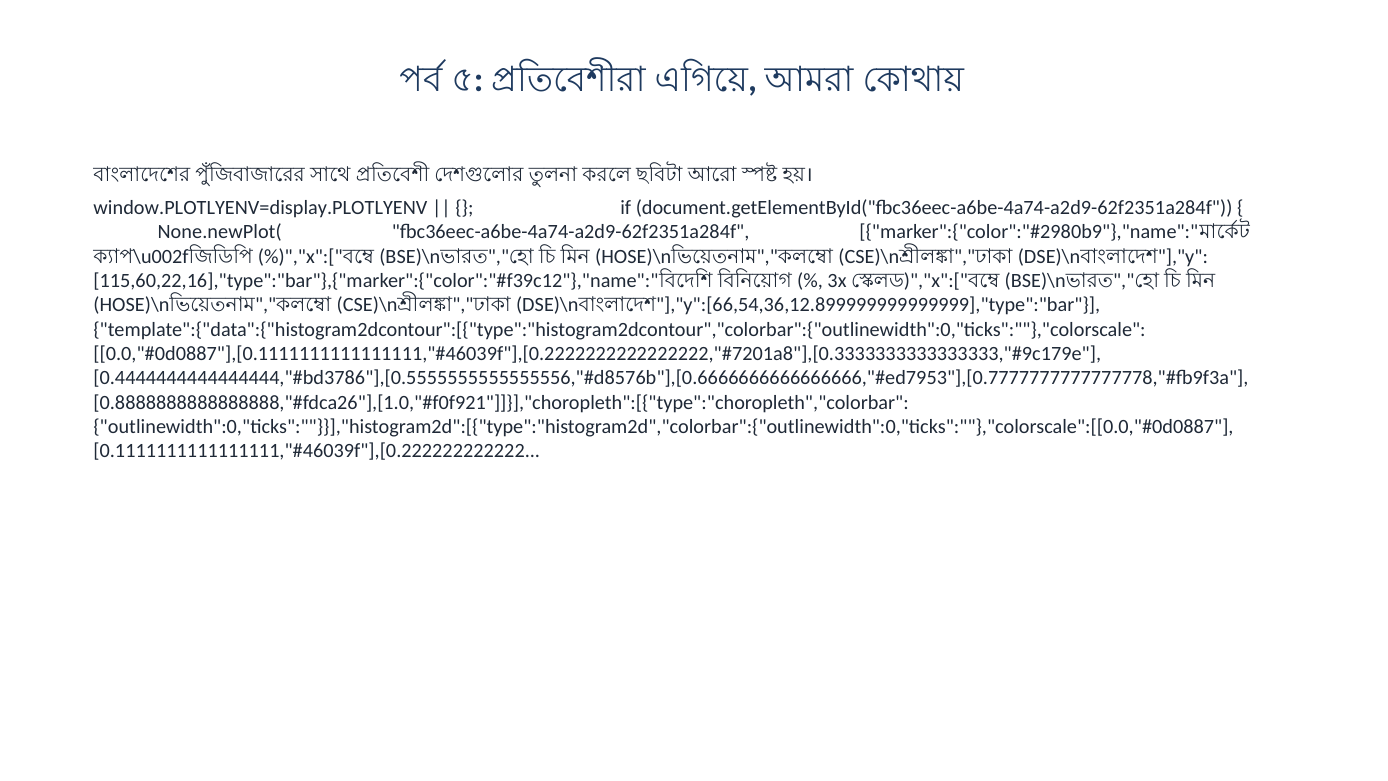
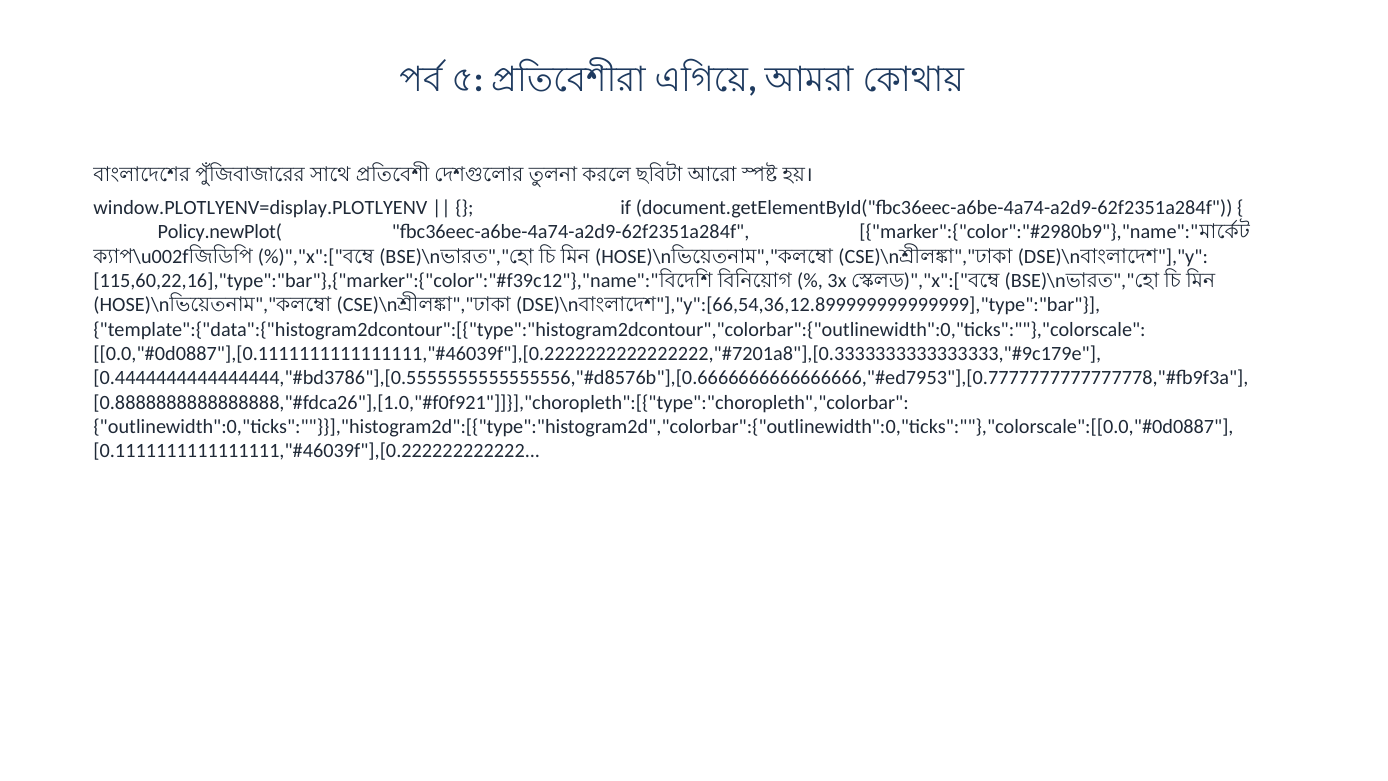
None.newPlot(: None.newPlot( -> Policy.newPlot( (220, 232)
